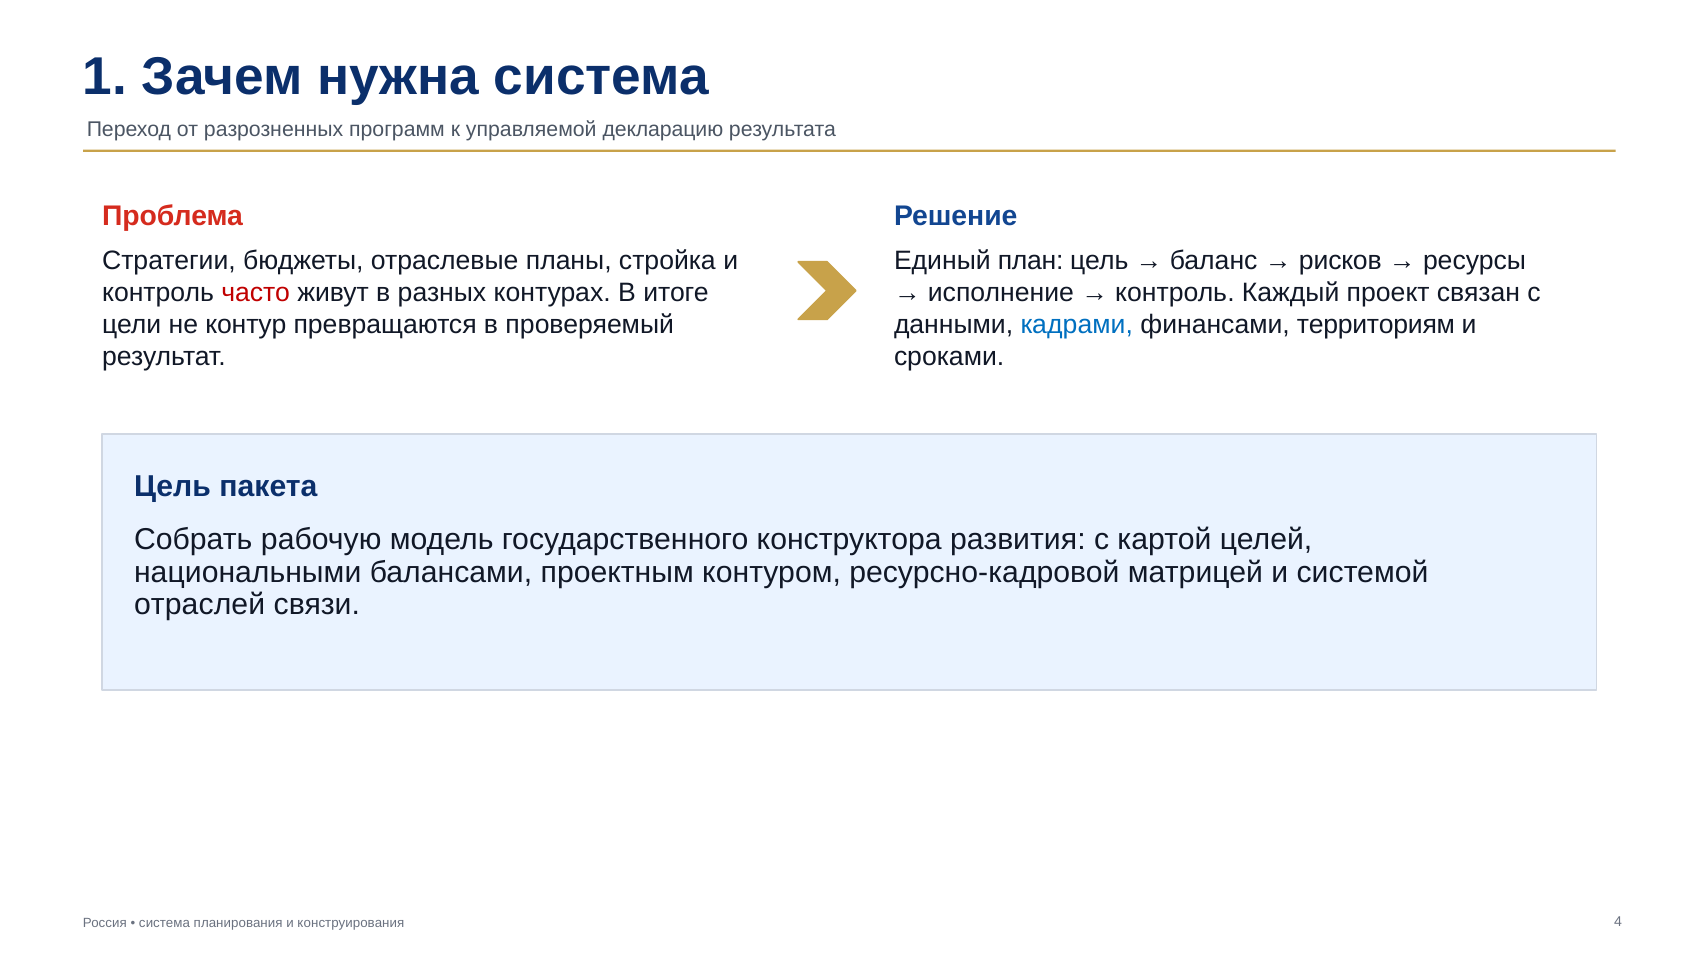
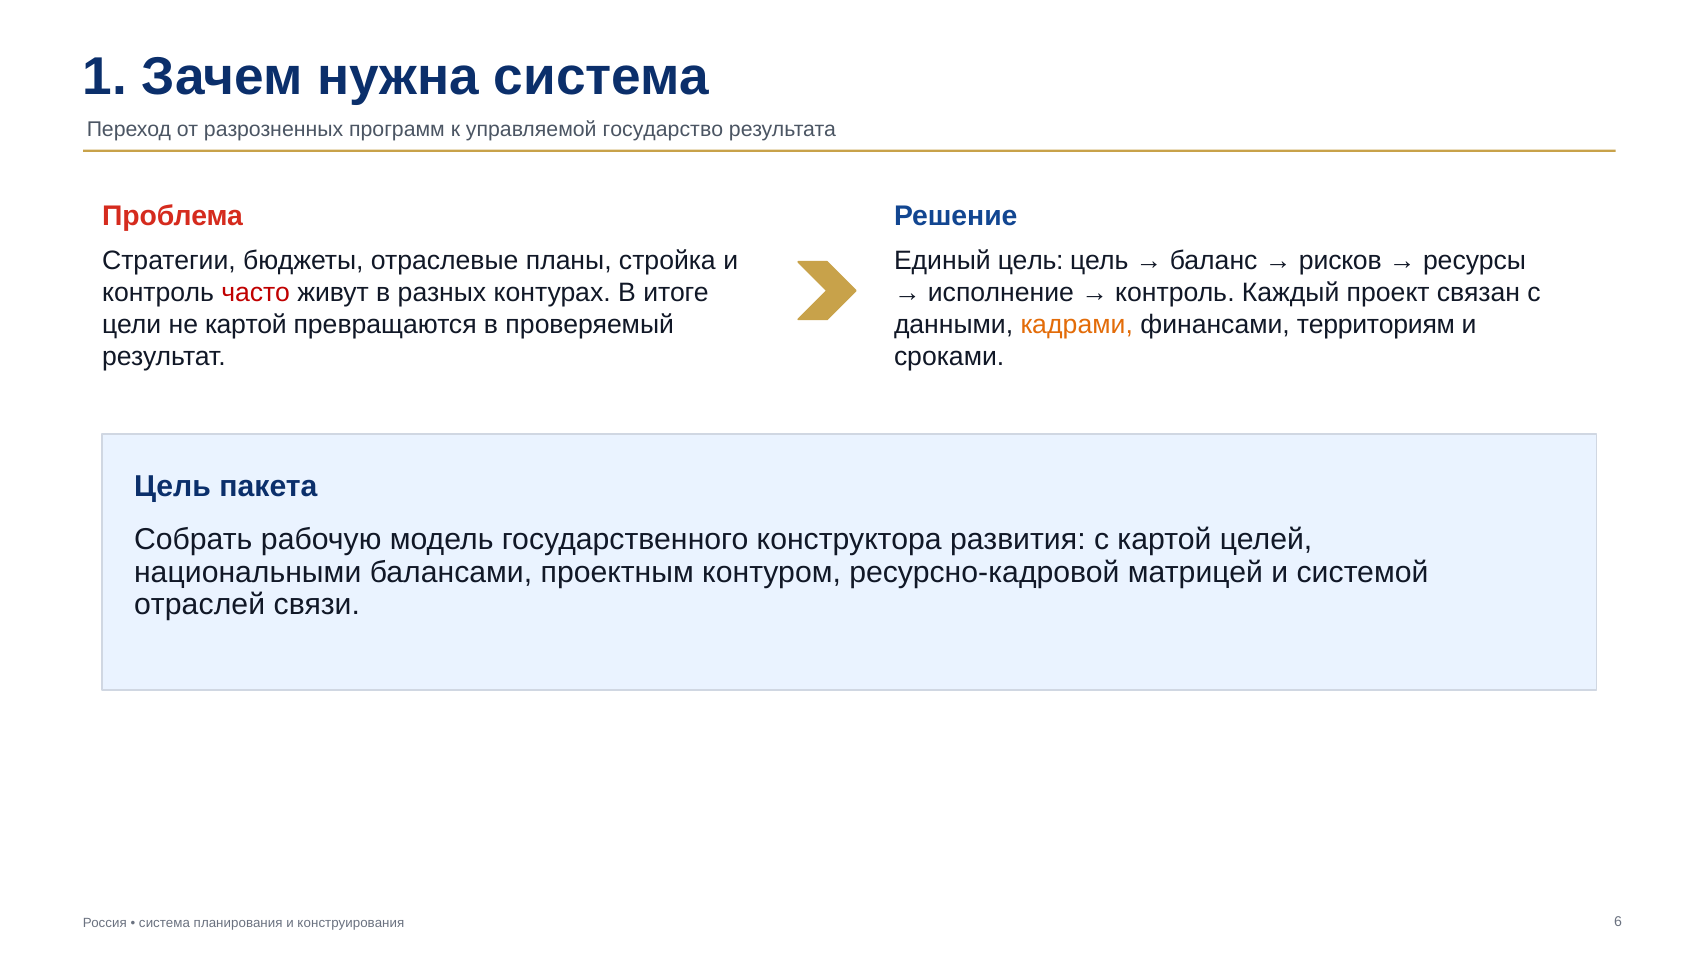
декларацию: декларацию -> государство (663, 130)
Единый план: план -> цель (1031, 260)
не контур: контур -> картой (246, 324)
кадрами colour: blue -> orange (1077, 324)
4: 4 -> 6 (1618, 922)
